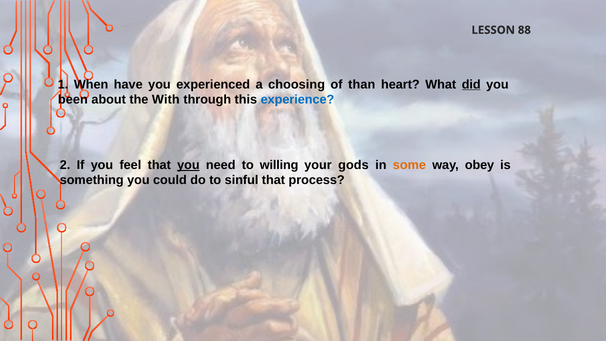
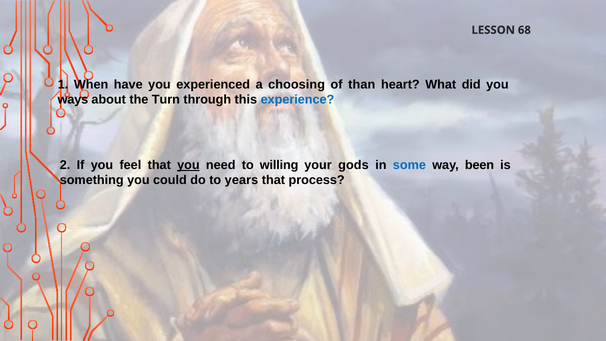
88: 88 -> 68 (524, 30)
did underline: present -> none (471, 84)
been: been -> ways (73, 100)
With: With -> Turn (166, 100)
some colour: orange -> blue (409, 165)
obey: obey -> been (480, 165)
sinful: sinful -> years (241, 180)
